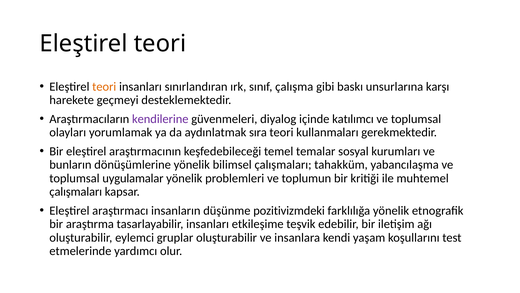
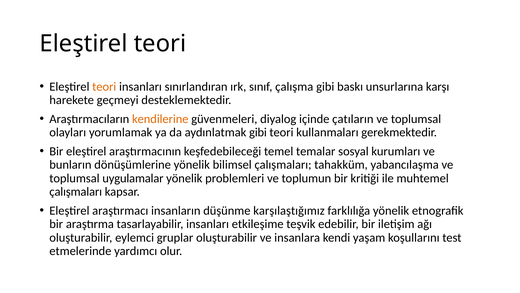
kendilerine colour: purple -> orange (160, 119)
katılımcı: katılımcı -> çatıların (353, 119)
aydınlatmak sıra: sıra -> gibi (258, 132)
pozitivizmdeki: pozitivizmdeki -> karşılaştığımız (289, 210)
